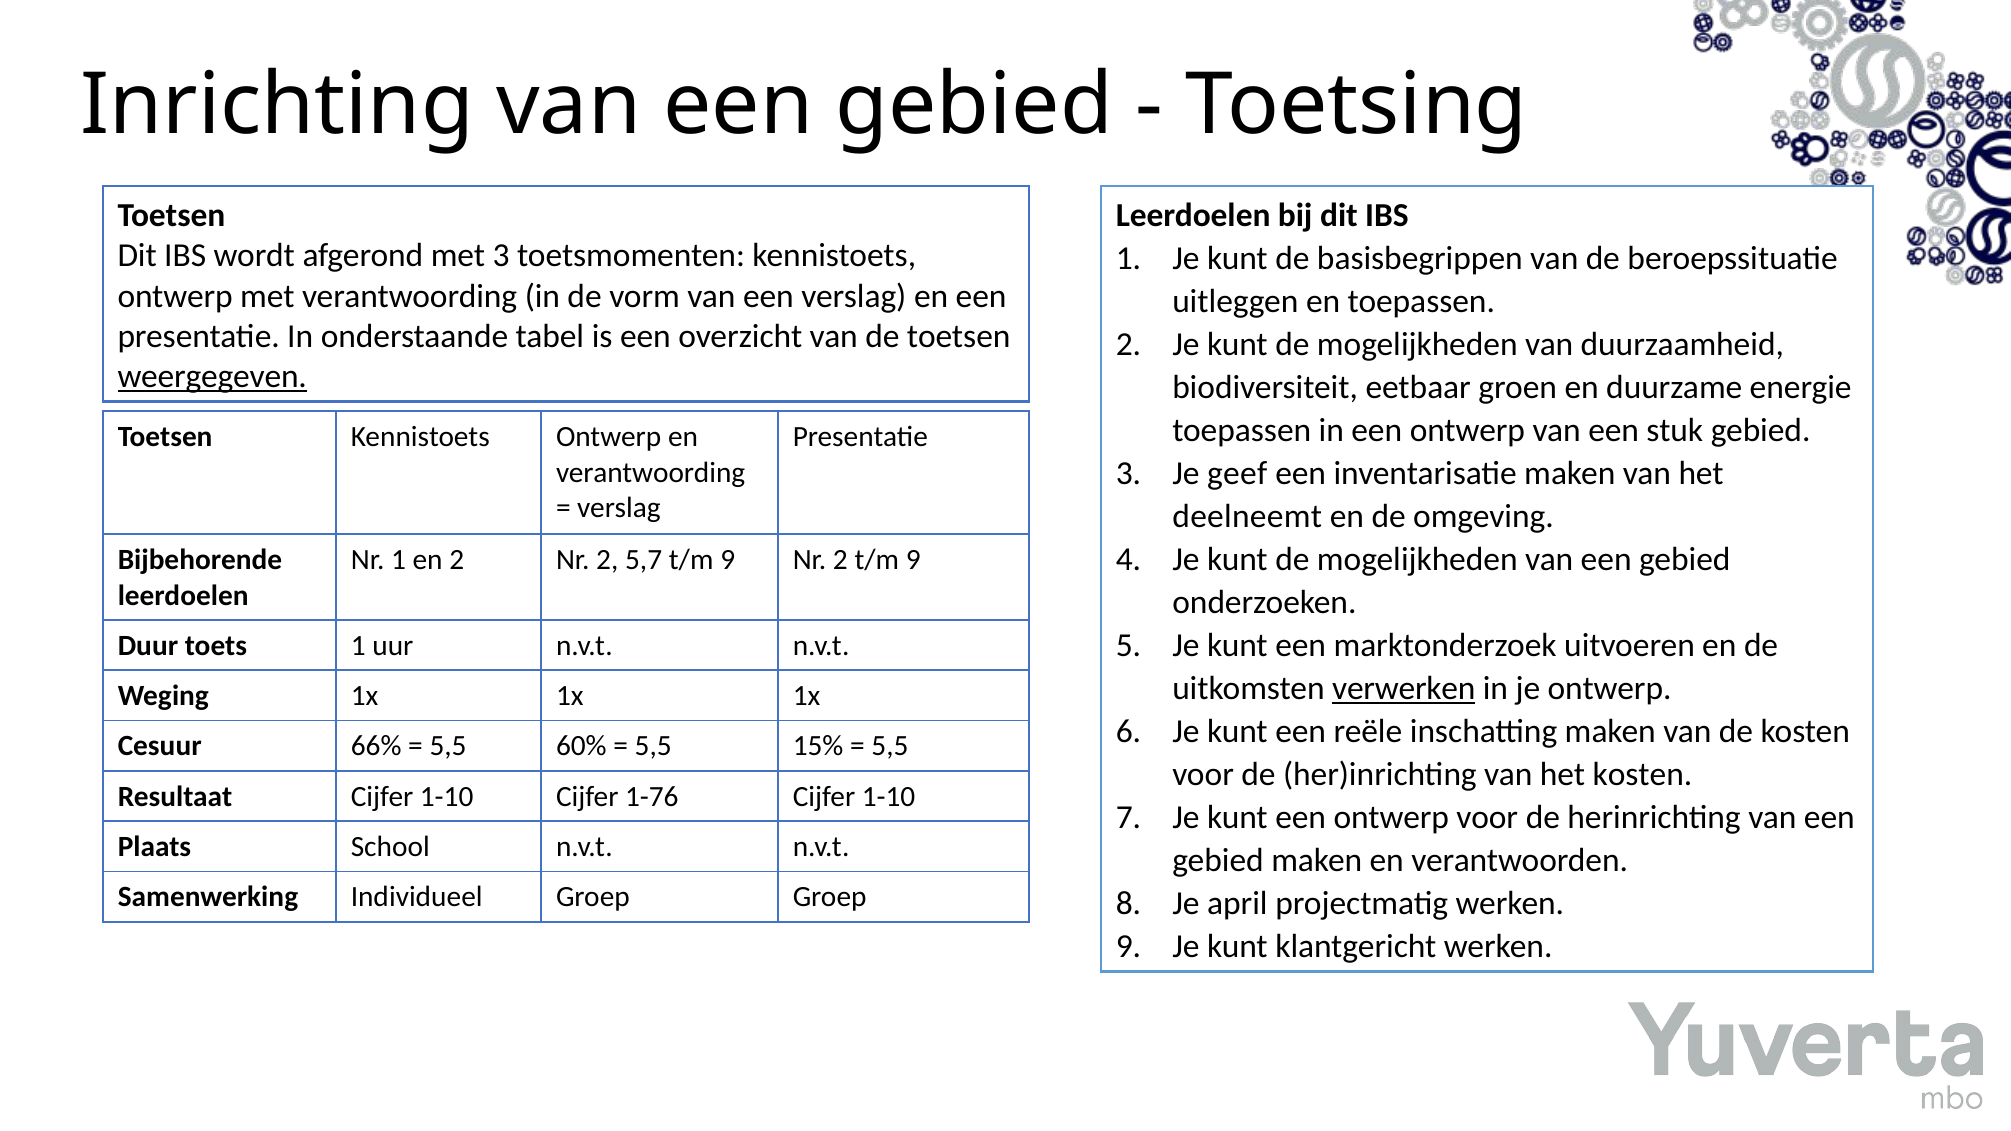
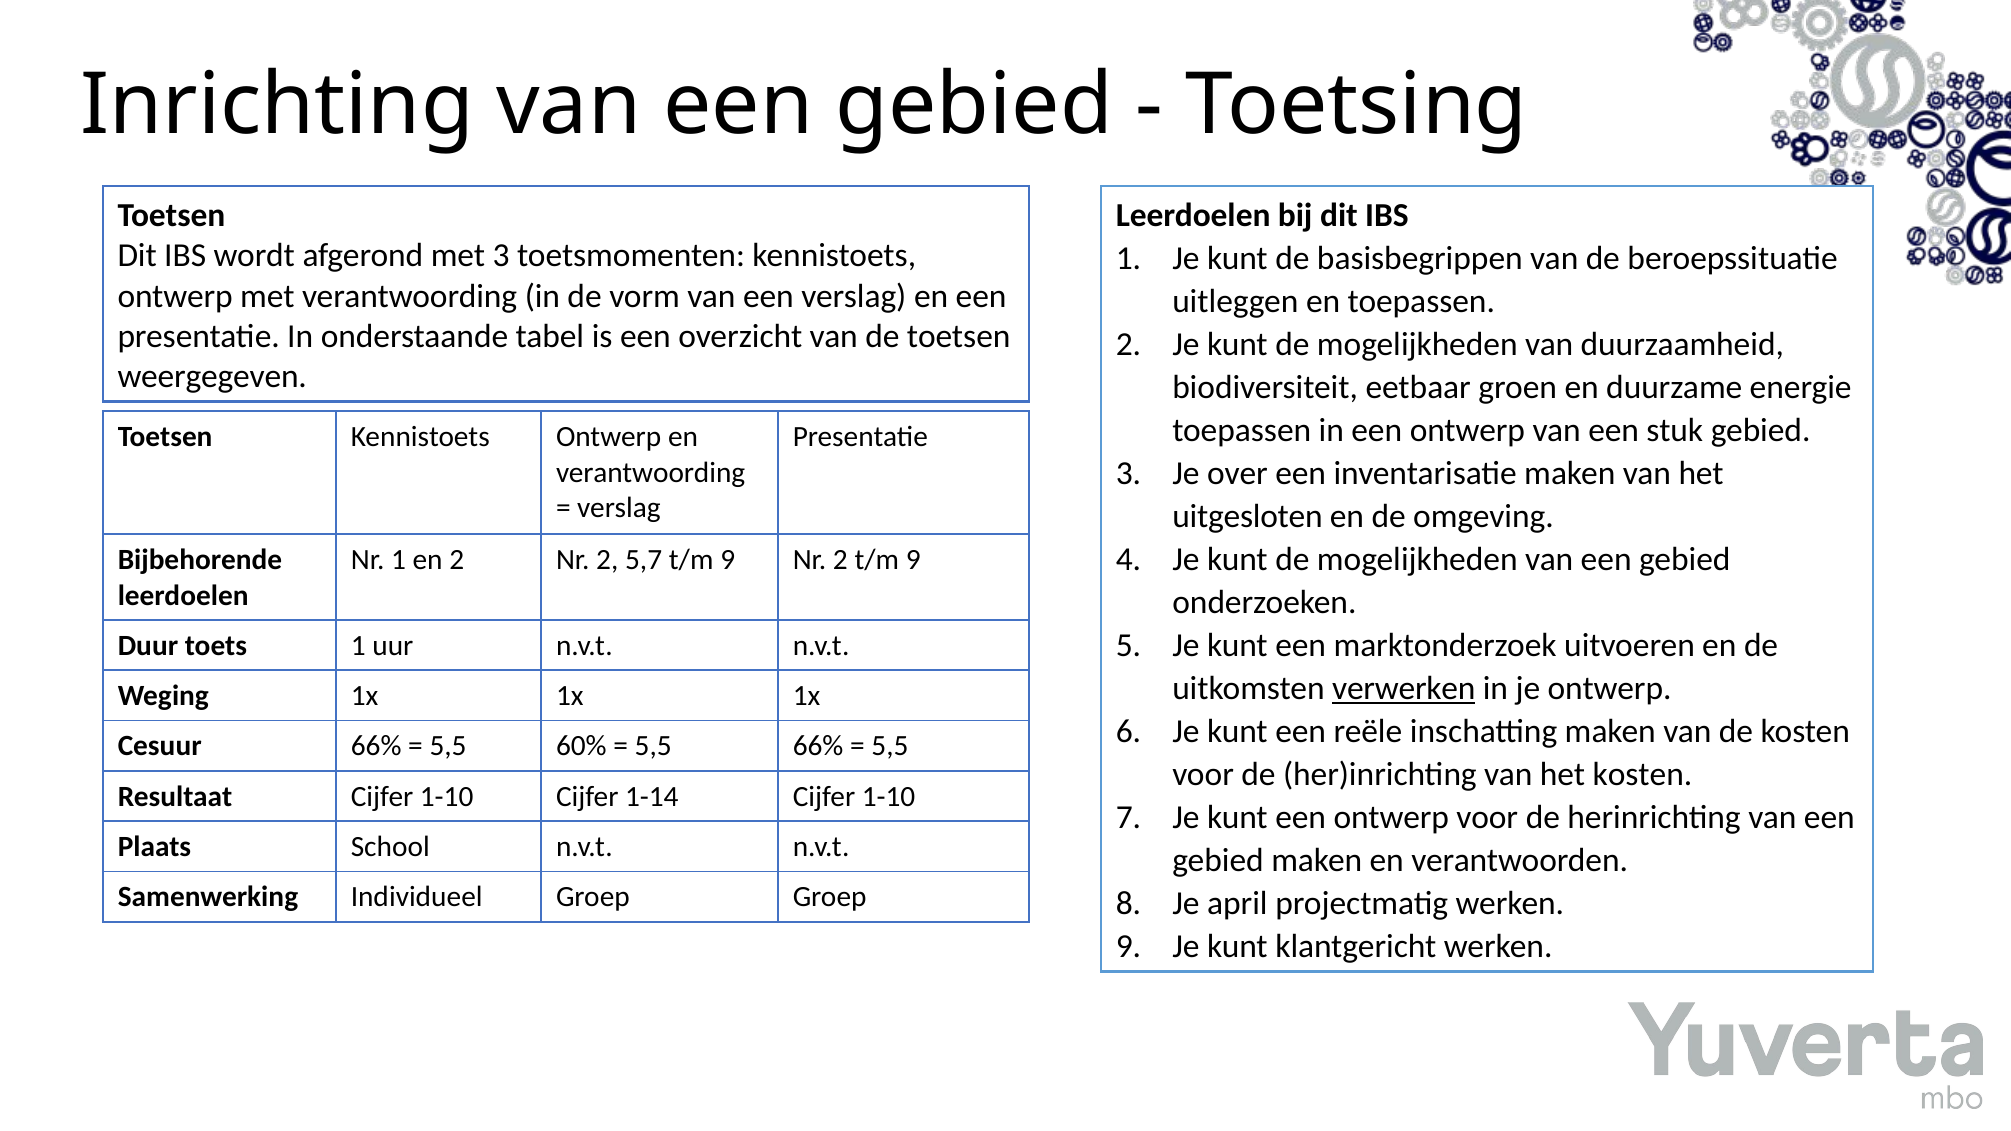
weergegeven underline: present -> none (212, 376)
geef: geef -> over (1237, 474)
deelneemt: deelneemt -> uitgesloten (1248, 517)
5,5 15%: 15% -> 66% (818, 746)
1-76: 1-76 -> 1-14 (652, 797)
